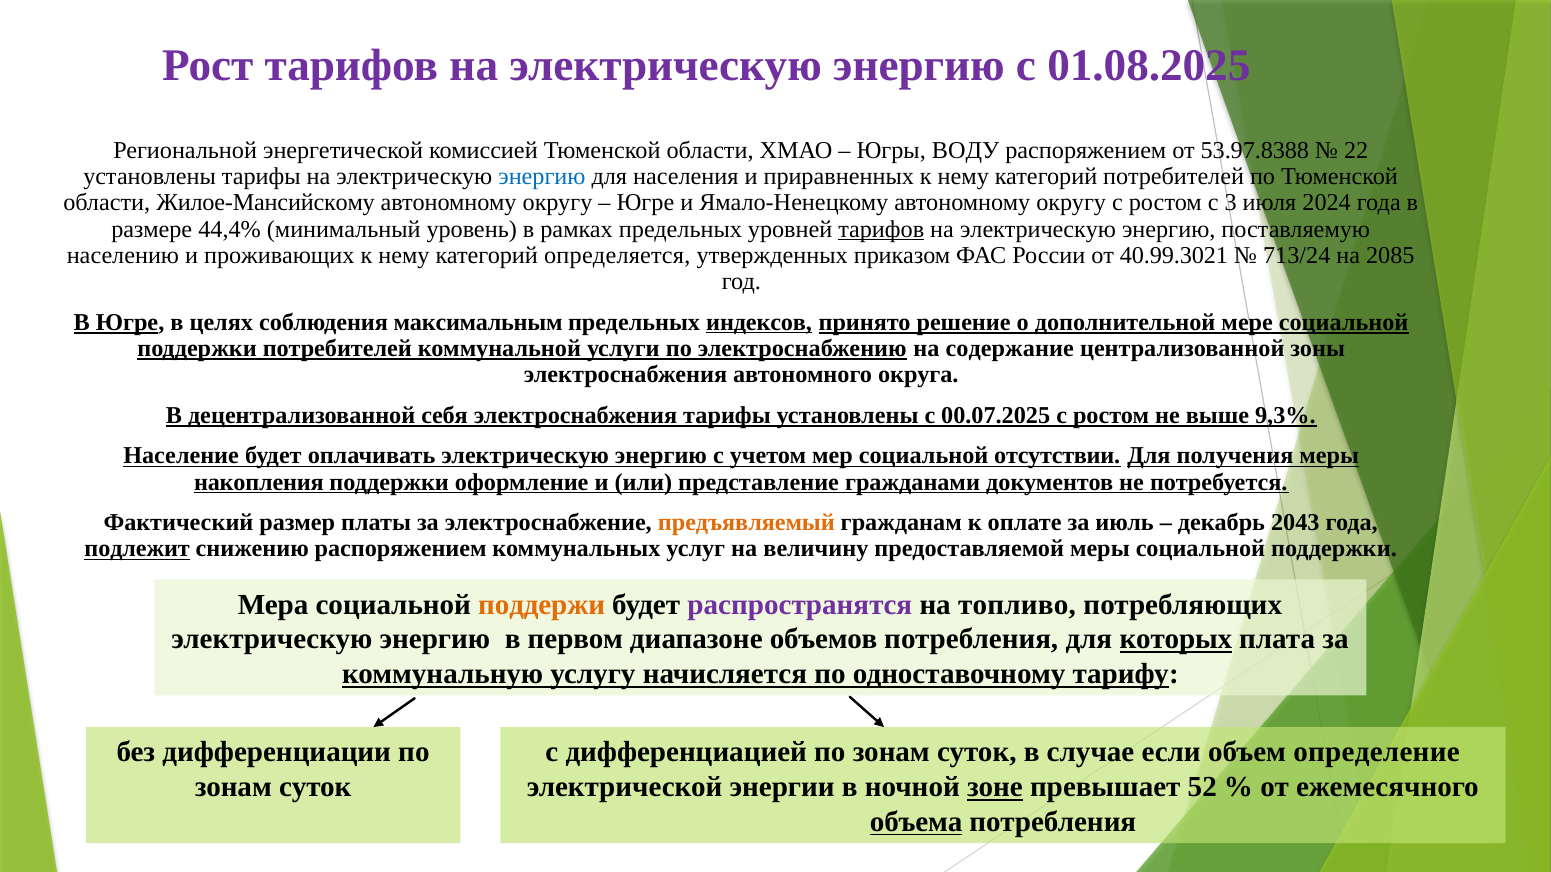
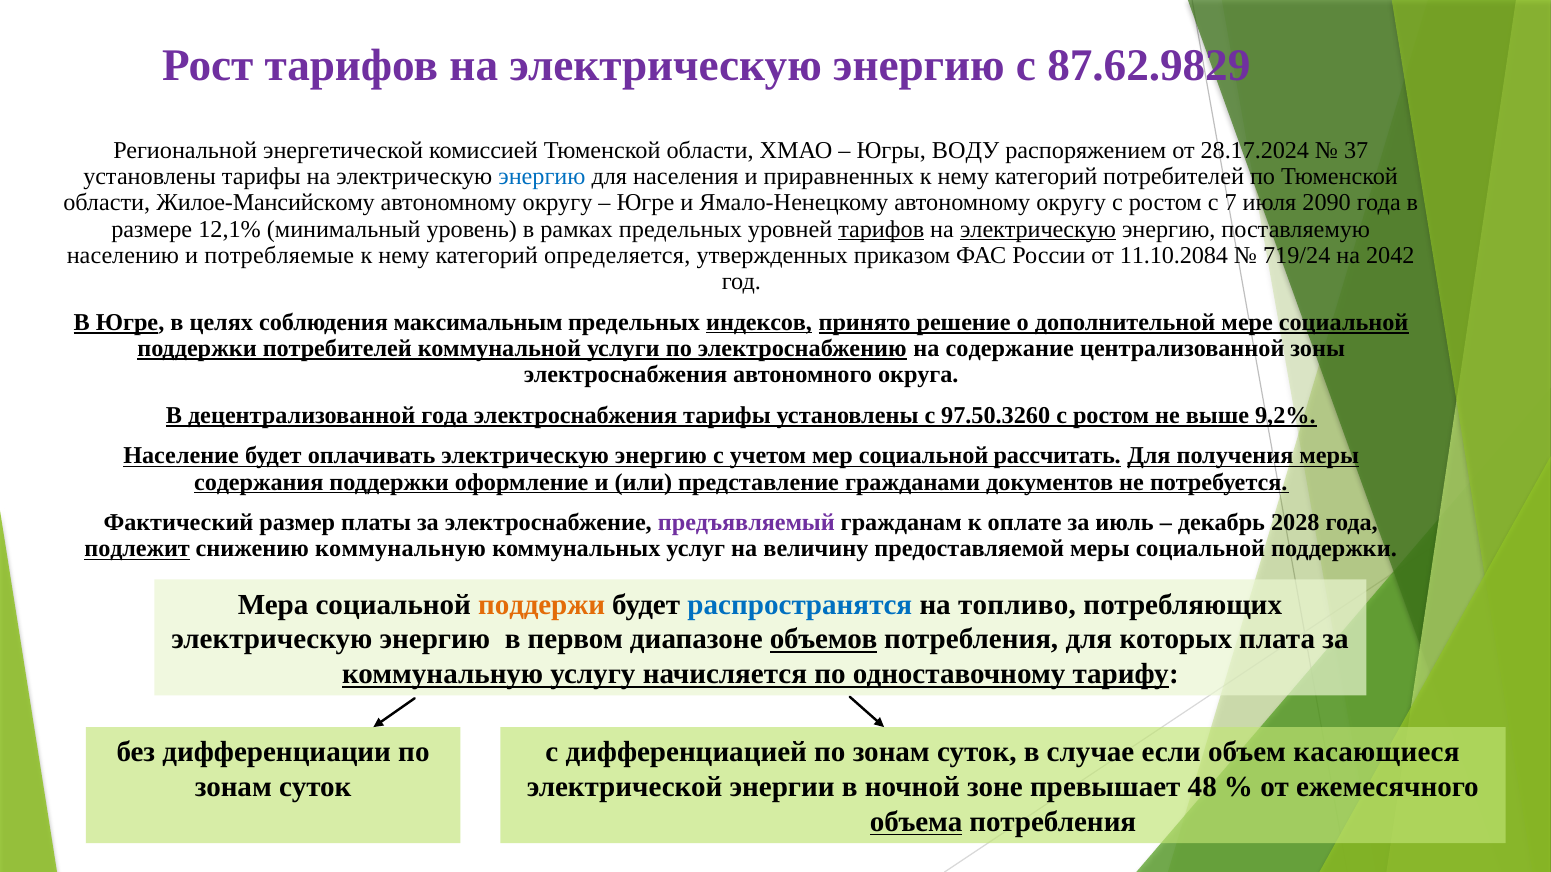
01.08.2025: 01.08.2025 -> 87.62.9829 (1149, 65)
53.97.8388: 53.97.8388 -> 28.17.2024 (1255, 151)
22: 22 -> 37 (1356, 151)
3: 3 -> 7 (1231, 203)
2024: 2024 -> 2090 (1327, 203)
44,4%: 44,4% -> 12,1% (230, 229)
электрическую underline: none -> present (1038, 229)
проживающих: проживающих -> потребляемые (279, 255)
40.99.3021: 40.99.3021 -> 11.10.2084 (1174, 255)
713/24: 713/24 -> 719/24 (1297, 255)
2085: 2085 -> 2042 (1390, 255)
децентрализованной себя: себя -> года (445, 415)
00.07.2025: 00.07.2025 -> 97.50.3260 (996, 415)
9,3%: 9,3% -> 9,2% (1285, 415)
отсутствии: отсутствии -> рассчитать (1057, 456)
накопления: накопления -> содержания (259, 482)
предъявляемый colour: orange -> purple (746, 523)
2043: 2043 -> 2028 (1295, 523)
снижению распоряжением: распоряжением -> коммунальную (400, 549)
распространятся colour: purple -> blue (800, 605)
объемов underline: none -> present (824, 640)
которых underline: present -> none (1176, 640)
определение: определение -> касающиеся (1376, 753)
зоне underline: present -> none (995, 788)
52: 52 -> 48 (1202, 788)
